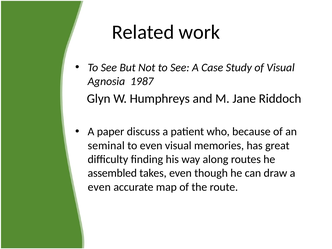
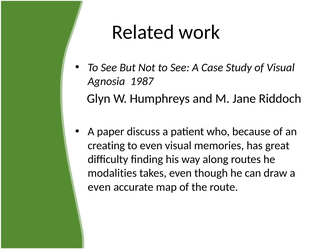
seminal: seminal -> creating (106, 145)
assembled: assembled -> modalities (112, 173)
